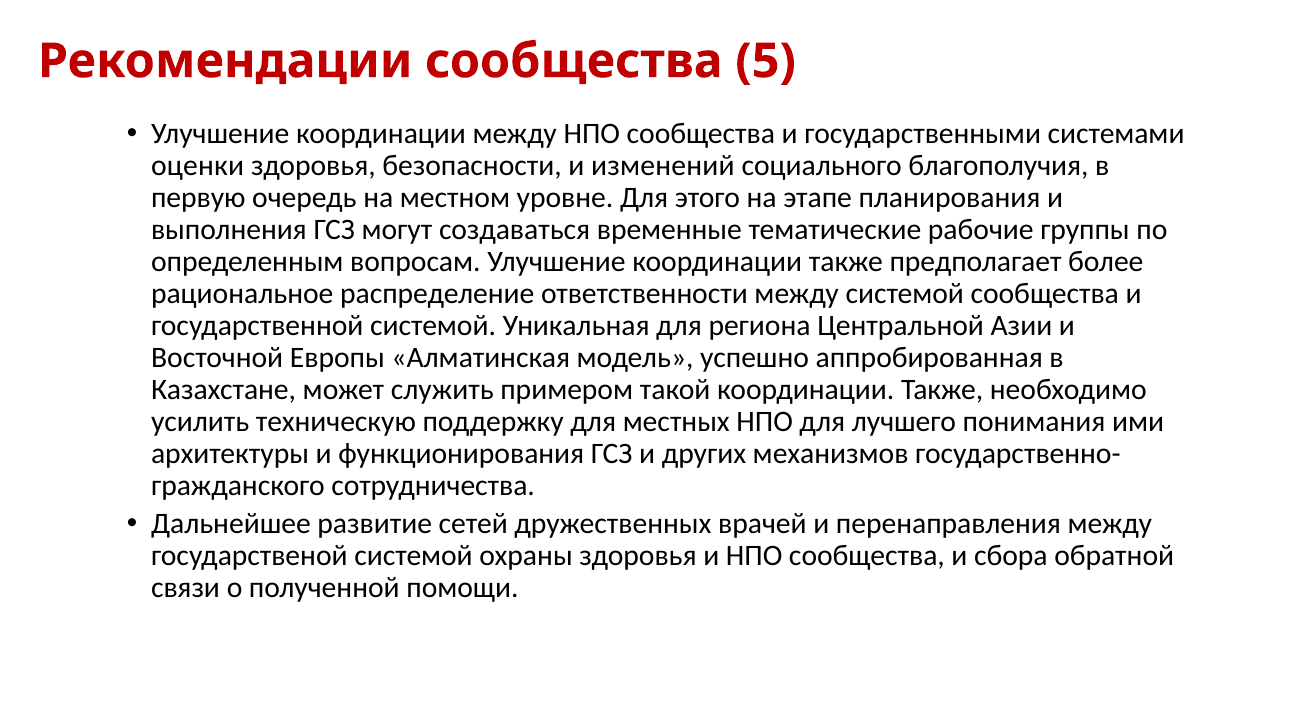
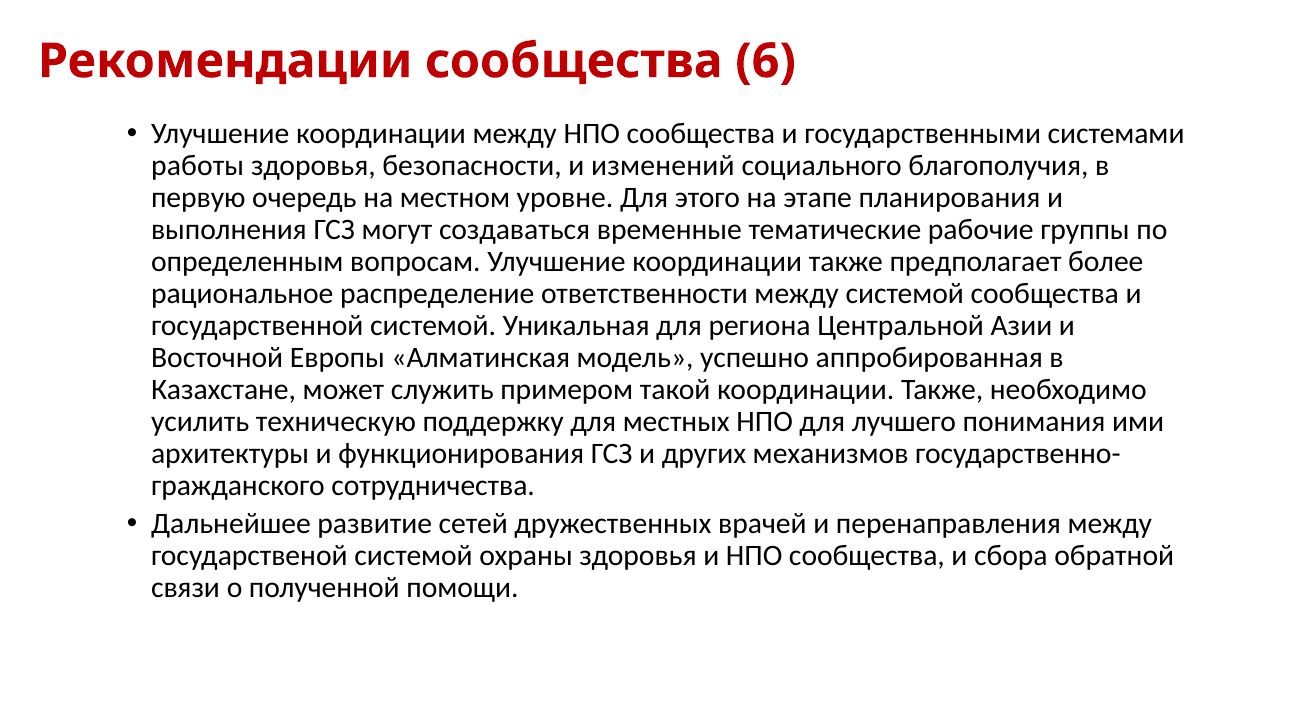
5: 5 -> 6 (766, 61)
оценки: оценки -> работы (198, 165)
